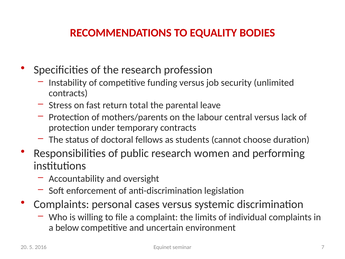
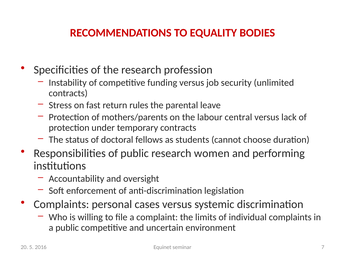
total: total -> rules (139, 105)
a below: below -> public (67, 227)
